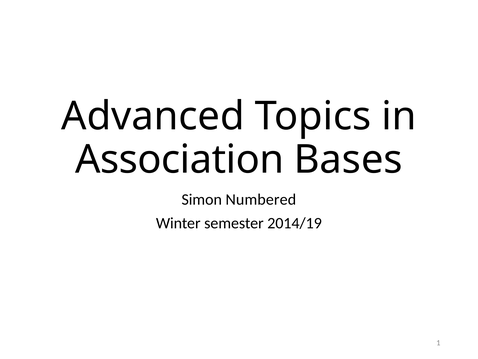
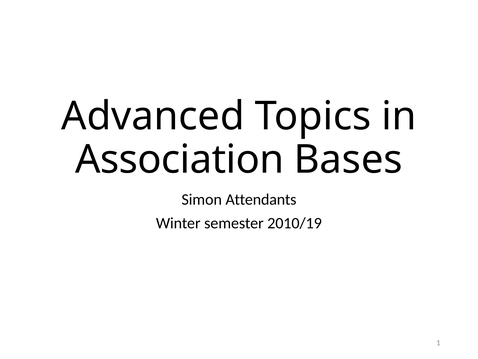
Numbered: Numbered -> Attendants (261, 199)
2014/19: 2014/19 -> 2010/19 (295, 223)
